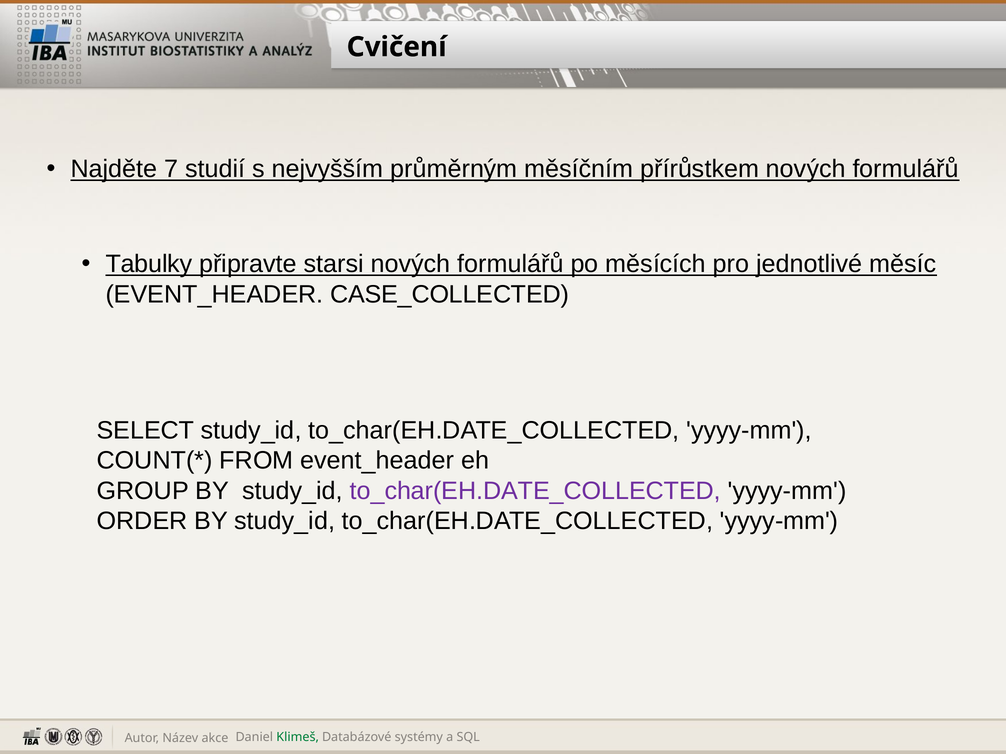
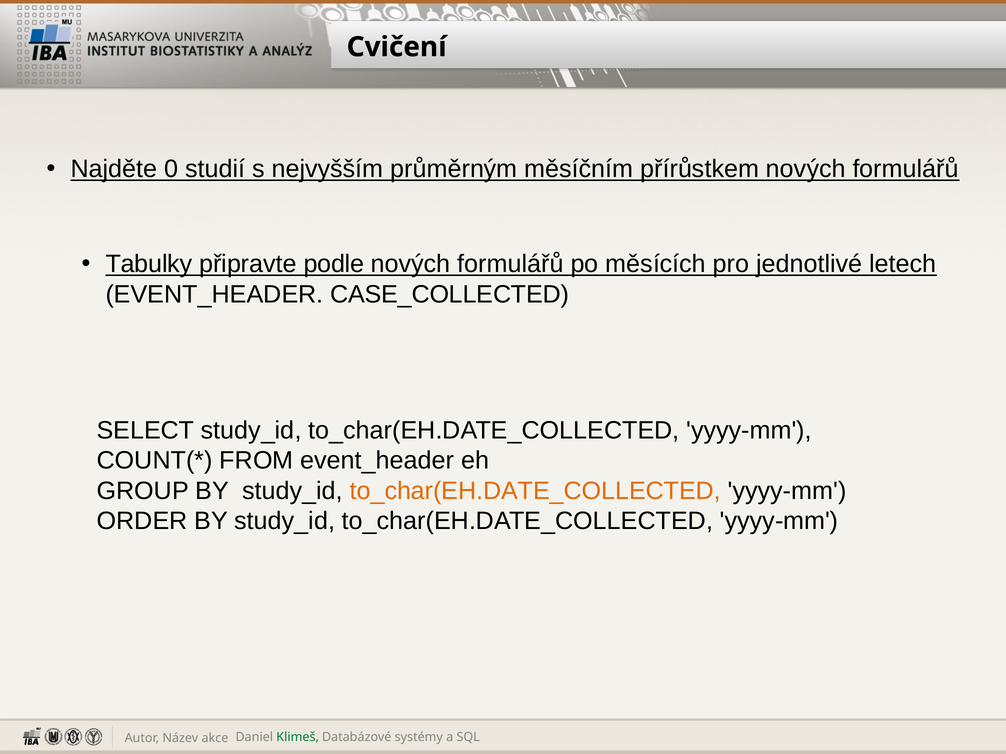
7: 7 -> 0 (171, 169)
starsi: starsi -> podle (334, 264)
měsíc: měsíc -> letech (903, 264)
to_char(EH.DATE_COLLECTED colour: purple -> orange (535, 491)
